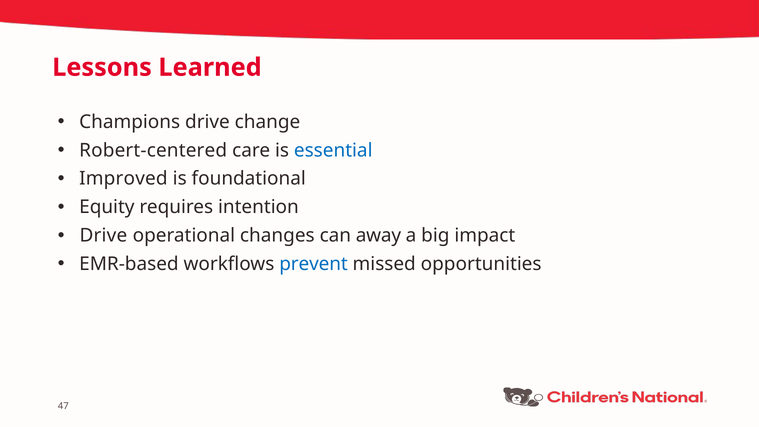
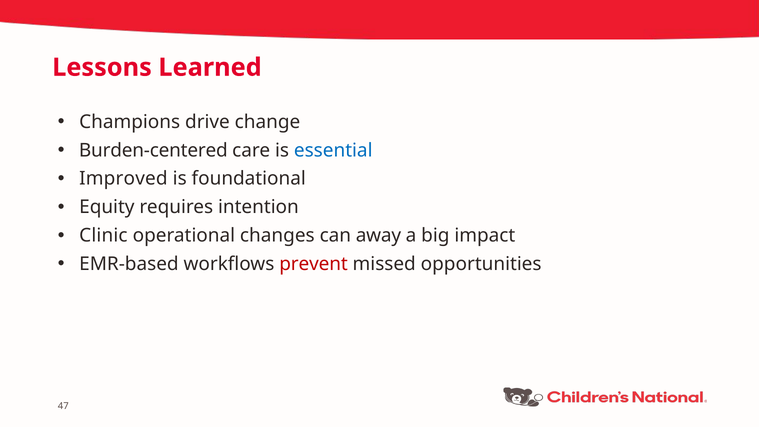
Robert-centered: Robert-centered -> Burden-centered (153, 150)
Drive: Drive -> Clinic (103, 235)
prevent colour: blue -> red (314, 264)
